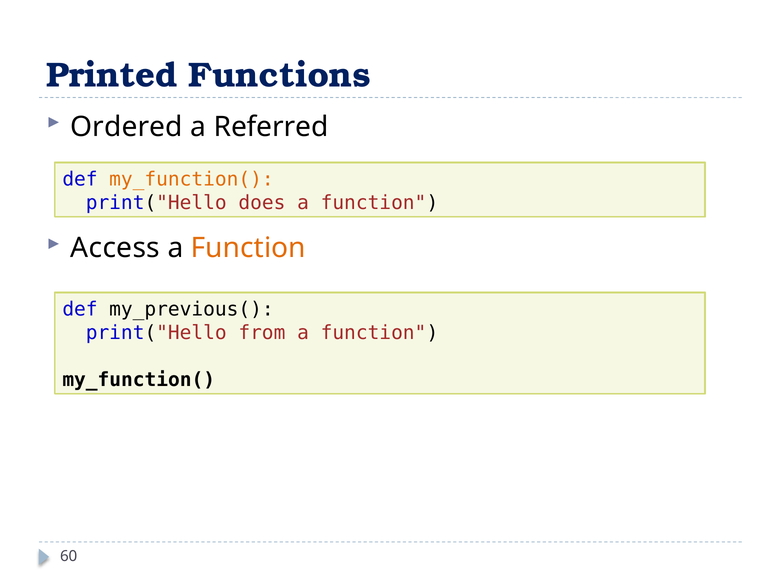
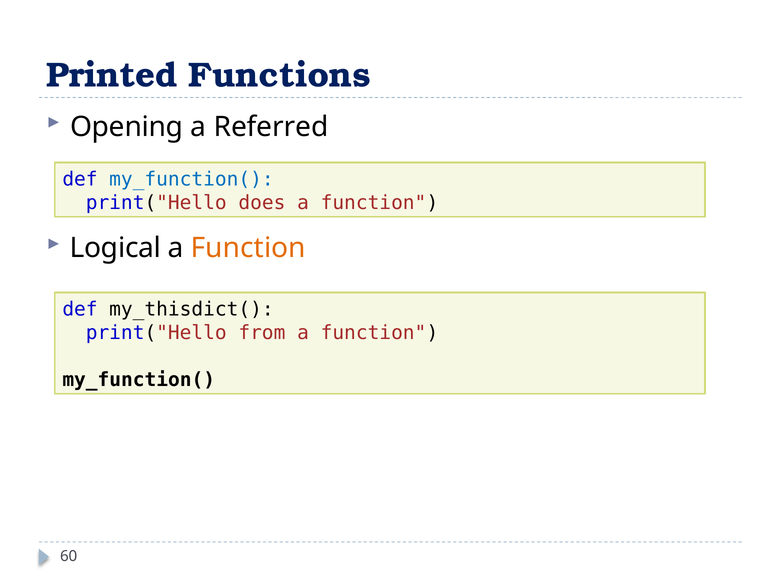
Ordered: Ordered -> Opening (127, 127)
my_function( colour: orange -> blue (191, 180)
Access: Access -> Logical (115, 248)
my_previous(: my_previous( -> my_thisdict( (191, 310)
